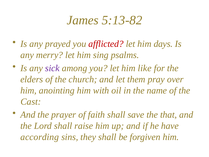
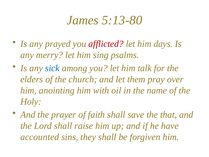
5:13-82: 5:13-82 -> 5:13-80 (122, 20)
sick colour: purple -> blue (52, 68)
like: like -> talk (145, 68)
Cast: Cast -> Holy (31, 101)
according: according -> accounted (40, 137)
